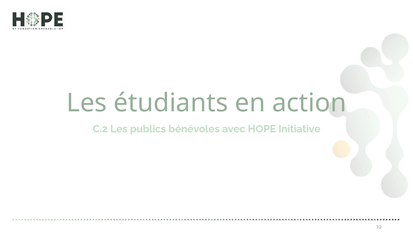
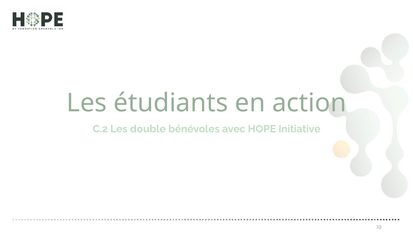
publics: publics -> double (148, 129)
